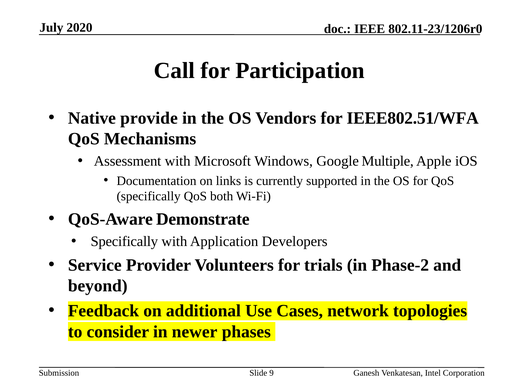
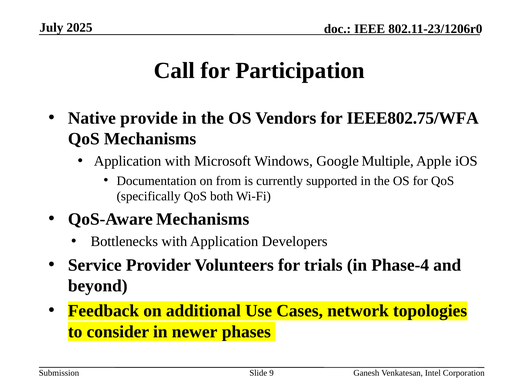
2020: 2020 -> 2025 (79, 28)
IEEE802.51/WFA: IEEE802.51/WFA -> IEEE802.75/WFA (413, 118)
Assessment: Assessment -> Application (128, 161)
links: links -> from (228, 181)
QoS-Aware Demonstrate: Demonstrate -> Mechanisms (203, 219)
Specifically: Specifically -> Bottlenecks (124, 242)
Phase-2: Phase-2 -> Phase-4 (400, 265)
